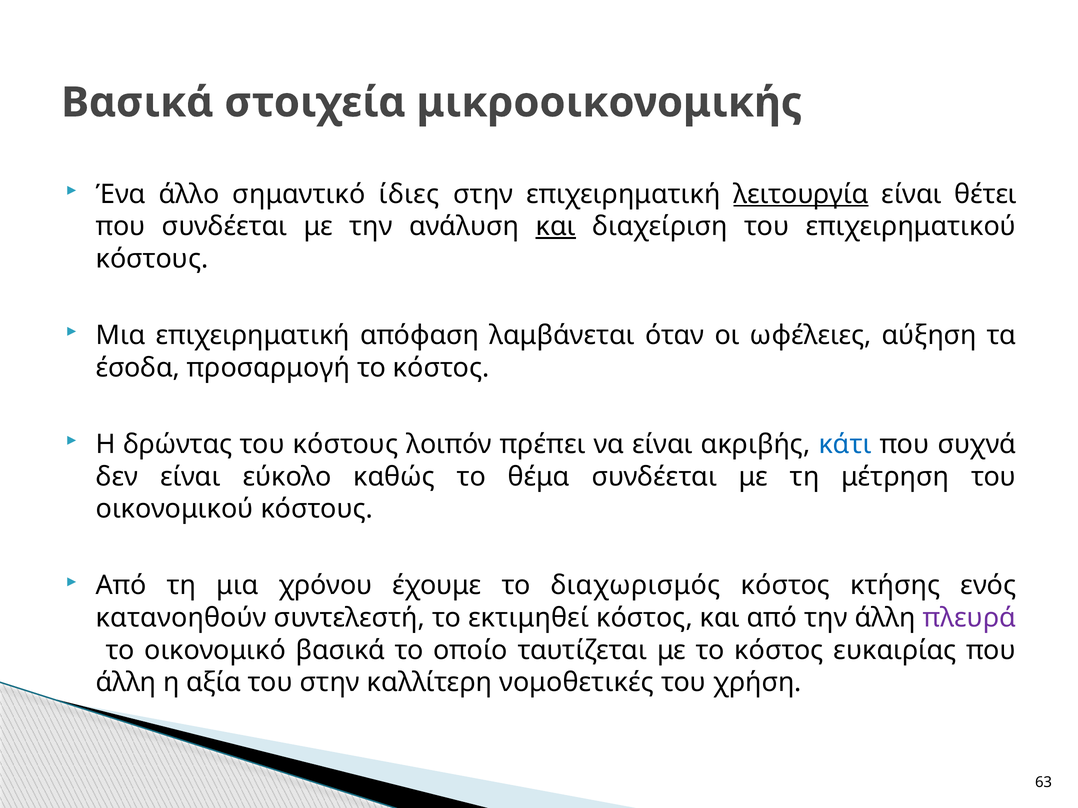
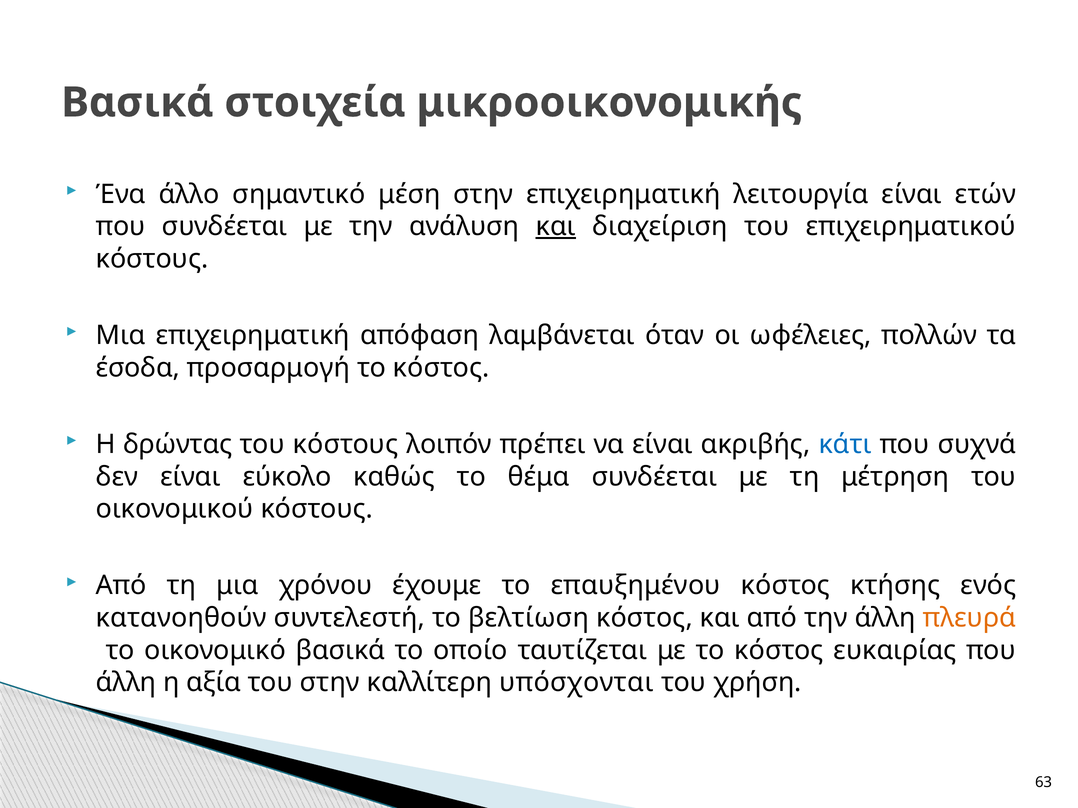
ίδιες: ίδιες -> μέση (409, 194)
λειτουργία underline: present -> none (801, 194)
θέτει: θέτει -> ετών (986, 194)
αύξηση: αύξηση -> πολλών (929, 336)
διαχωρισμός: διαχωρισμός -> επαυξημένου (636, 586)
εκτιμηθεί: εκτιμηθεί -> βελτίωση (529, 618)
πλευρά colour: purple -> orange (969, 618)
νομοθετικές: νομοθετικές -> υπόσχονται (576, 683)
